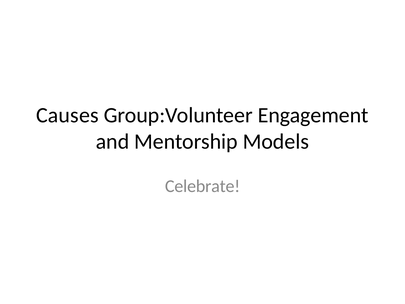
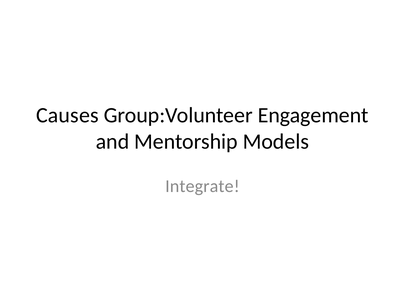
Celebrate: Celebrate -> Integrate (202, 186)
